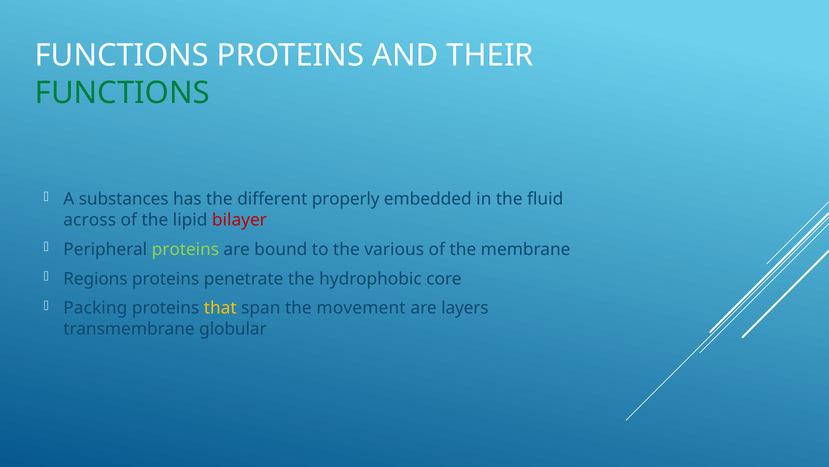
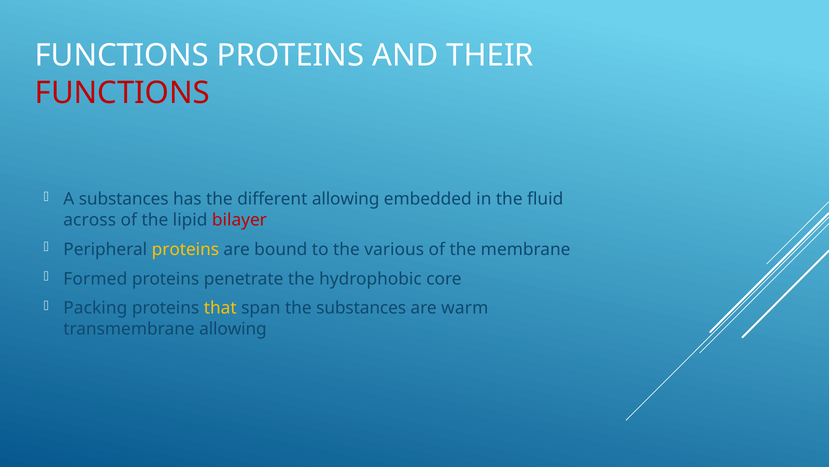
FUNCTIONS colour: green -> red (122, 93)
different properly: properly -> allowing (346, 199)
proteins colour: light green -> yellow (185, 249)
Regions: Regions -> Formed (95, 278)
the movement: movement -> substances (361, 308)
layers: layers -> warm (465, 308)
transmembrane globular: globular -> allowing (233, 329)
